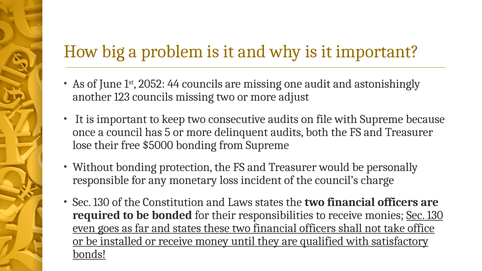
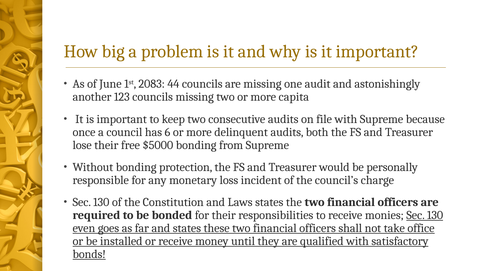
2052: 2052 -> 2083 (152, 84)
adjust: adjust -> capita (294, 97)
5: 5 -> 6 (167, 132)
